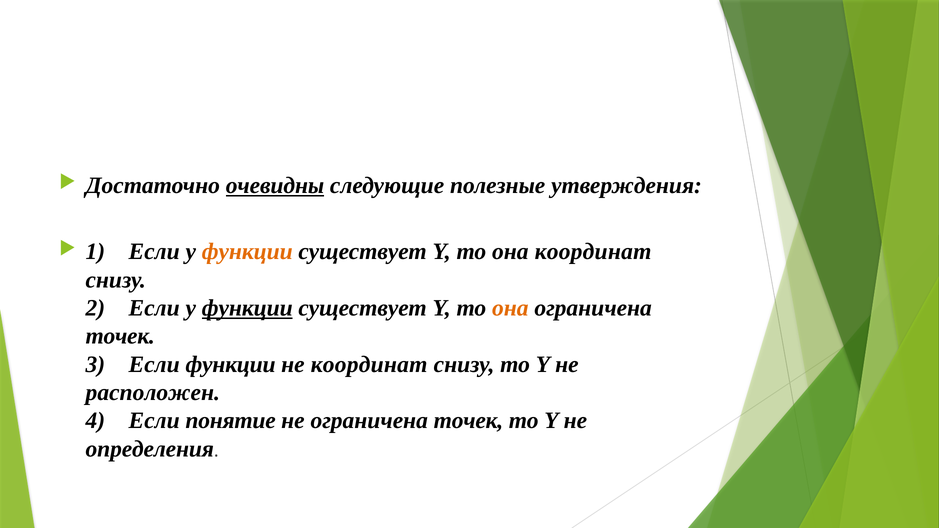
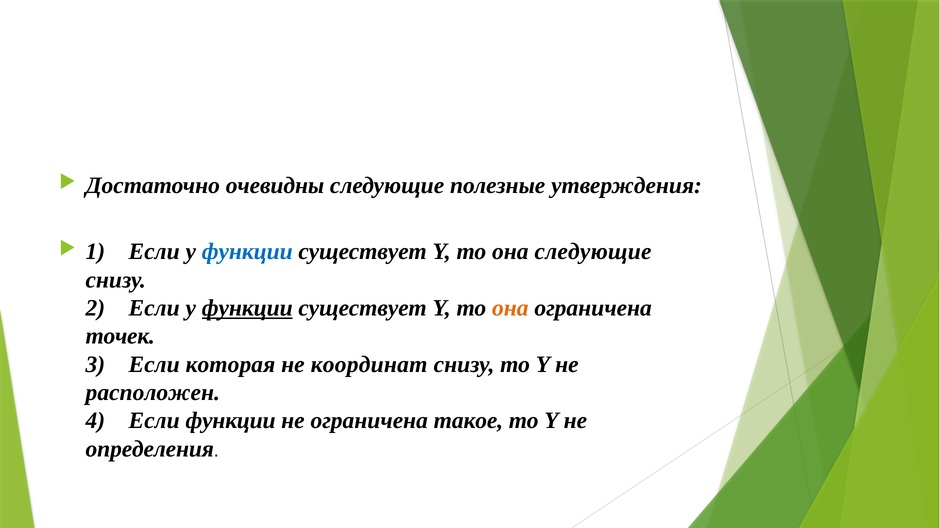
очевидны underline: present -> none (275, 186)
функции colour: orange -> blue (247, 252)
она координат: координат -> следующие (593, 252)
Если функции: функции -> которая (230, 364)
Если понятие: понятие -> функции (231, 421)
не ограничена точек: точек -> такое (468, 421)
